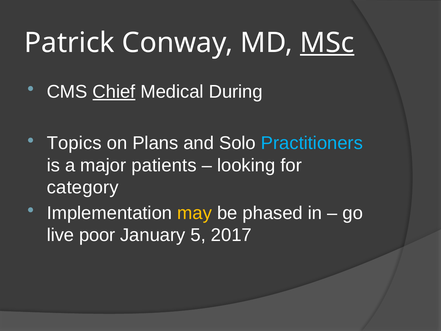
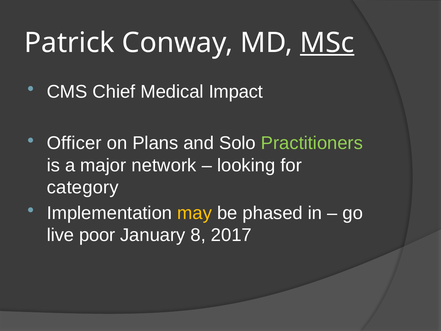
Chief underline: present -> none (114, 92)
During: During -> Impact (236, 92)
Topics: Topics -> Officer (74, 143)
Practitioners colour: light blue -> light green (312, 143)
patients: patients -> network (164, 165)
5: 5 -> 8 (198, 235)
